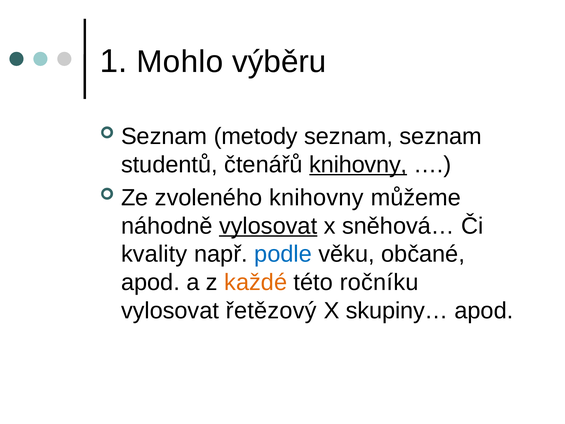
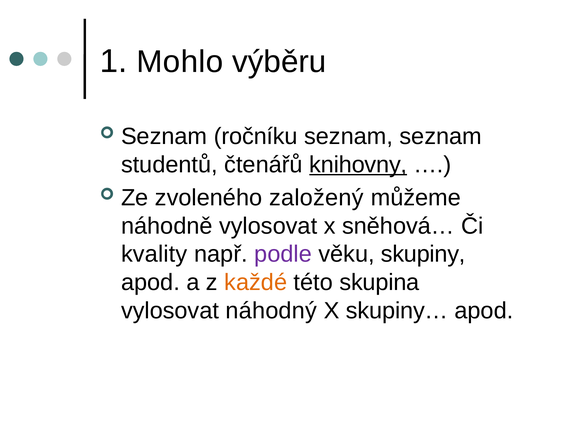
metody: metody -> ročníku (256, 136)
zvoleného knihovny: knihovny -> založený (316, 198)
vylosovat underline: present -> none (268, 226)
podle colour: blue -> purple (283, 254)
občané: občané -> skupiny (423, 254)
ročníku: ročníku -> skupina (379, 282)
řetězový: řetězový -> náhodný (271, 311)
